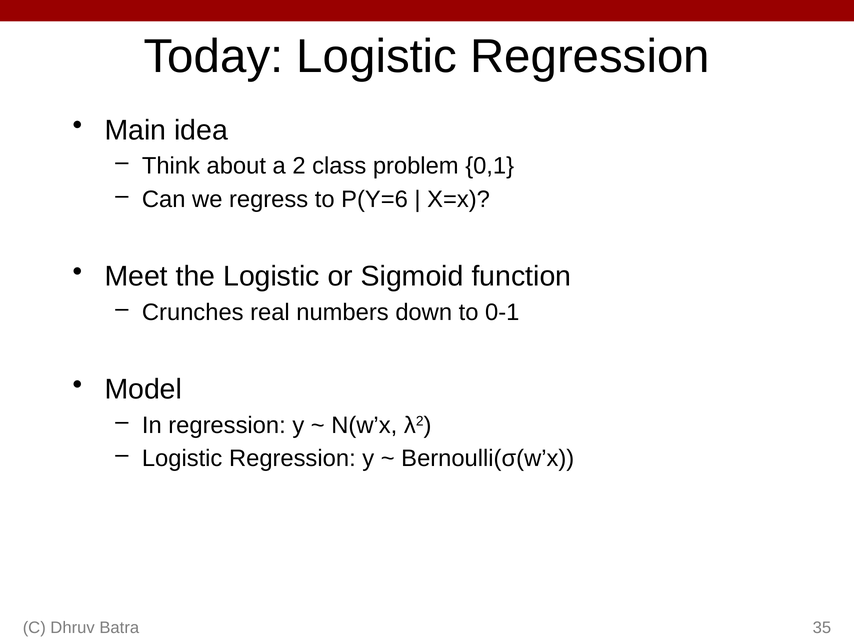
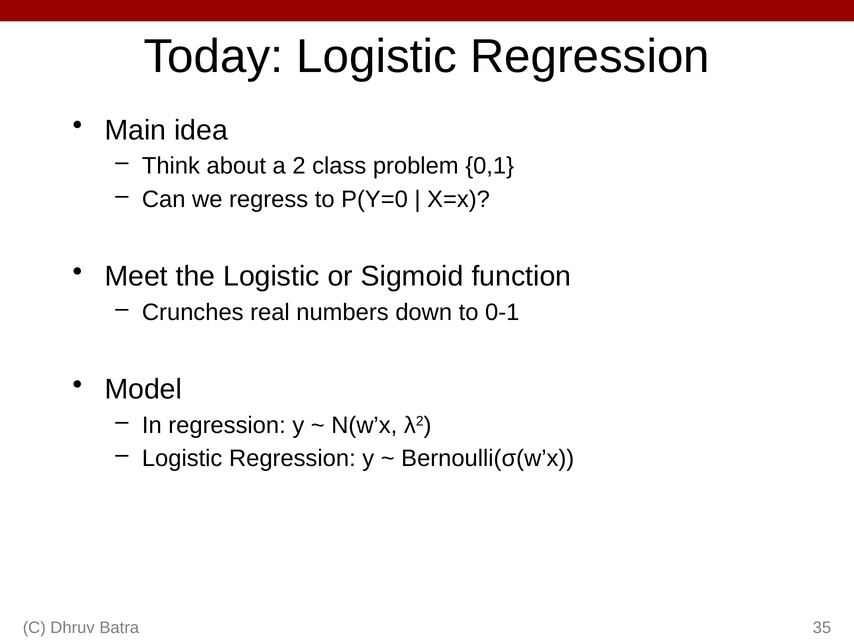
P(Y=6: P(Y=6 -> P(Y=0 (375, 199)
